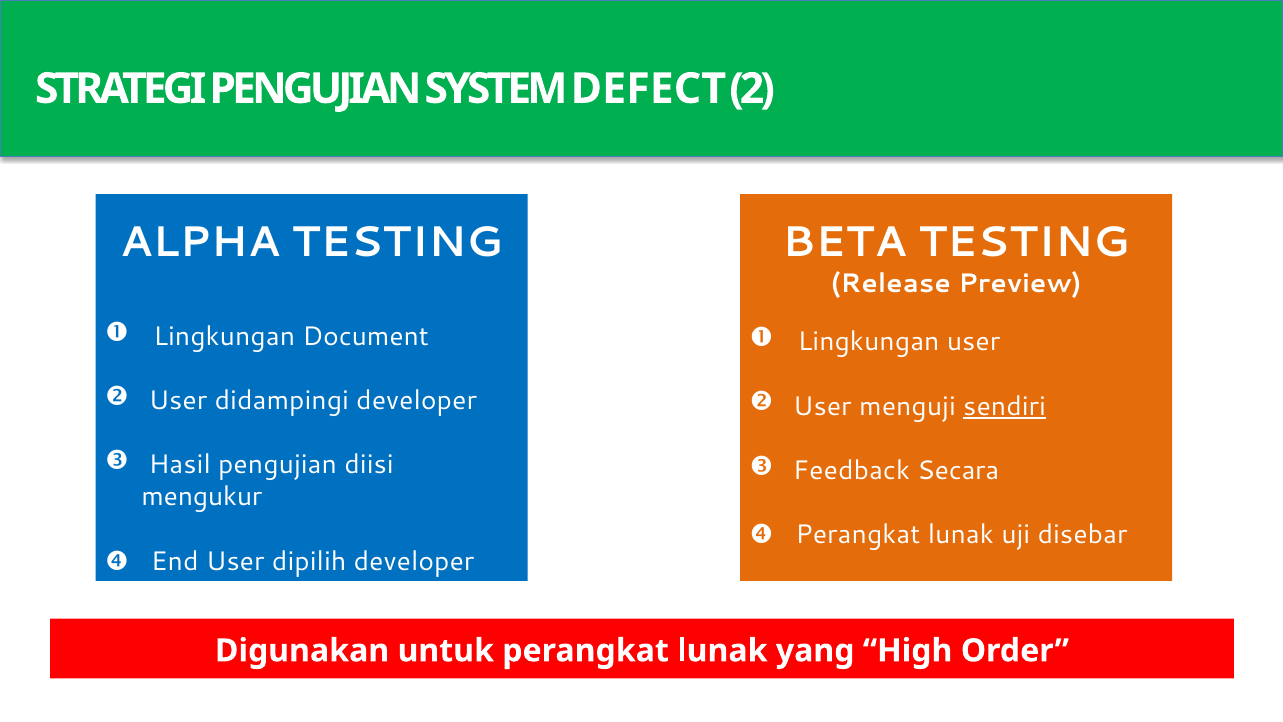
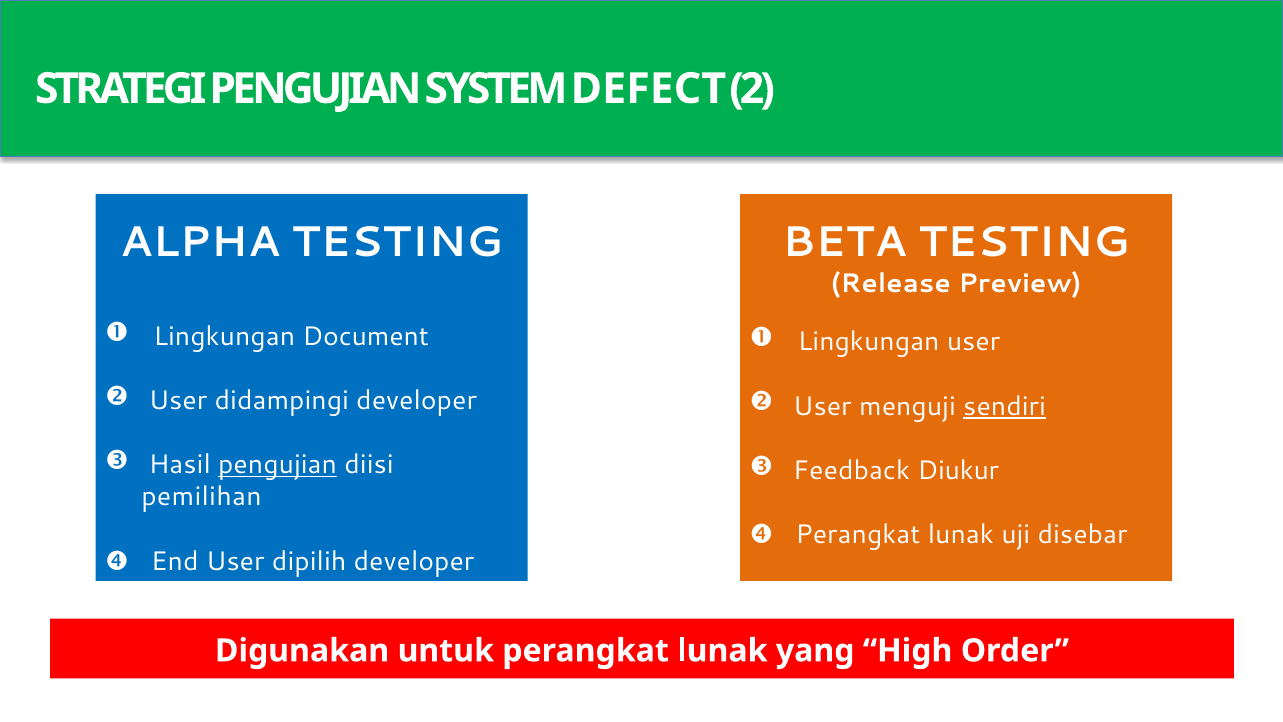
pengujian underline: none -> present (278, 465)
Secara: Secara -> Diukur (958, 471)
mengukur: mengukur -> pemilihan (202, 497)
